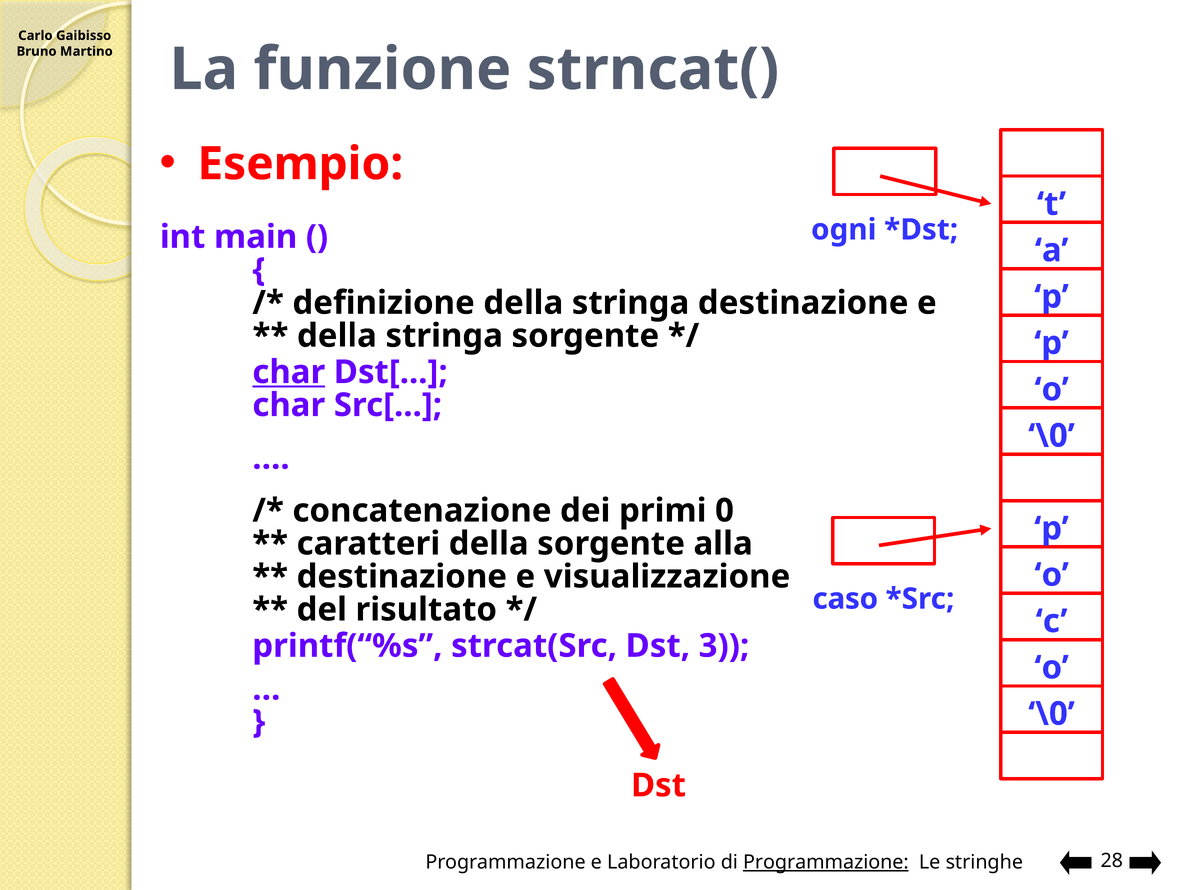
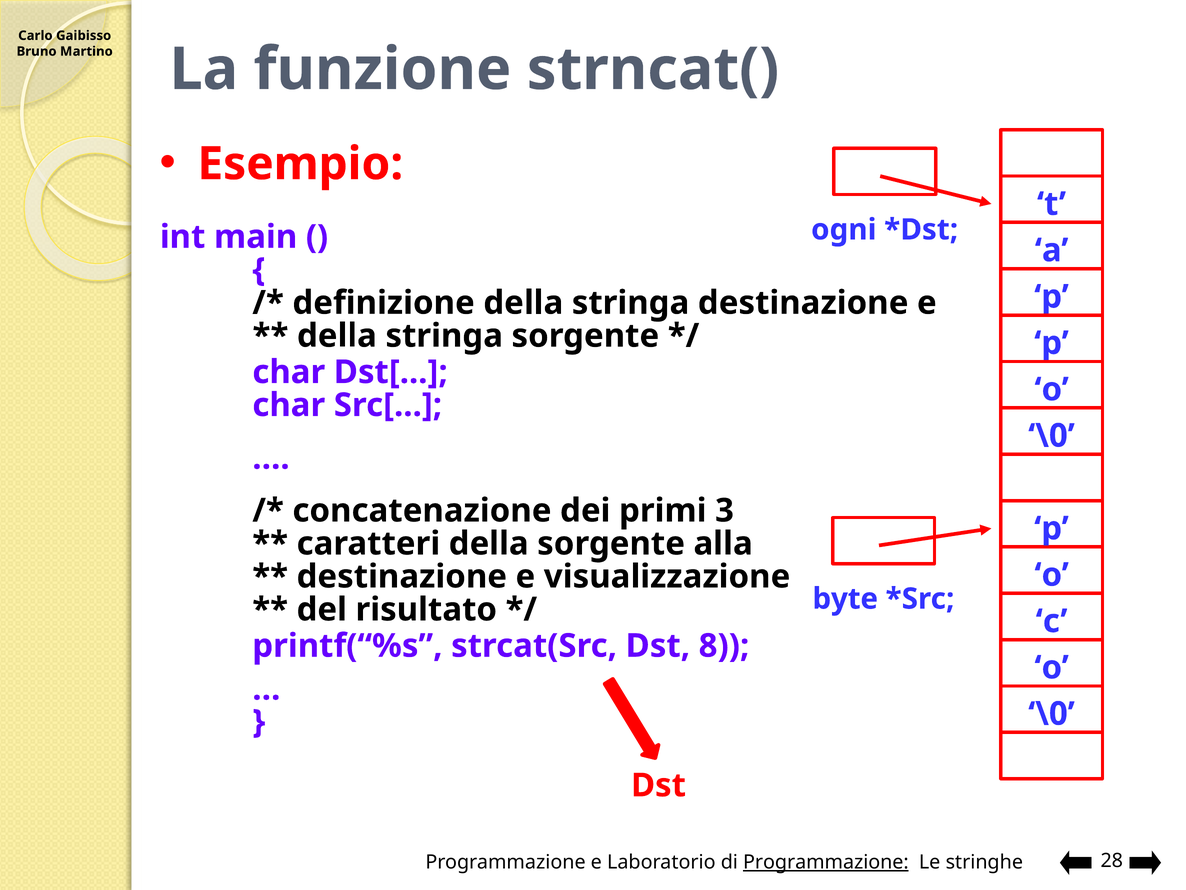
char underline: present -> none (289, 372)
0: 0 -> 3 (724, 510)
caso: caso -> byte (845, 599)
3: 3 -> 8 (724, 646)
